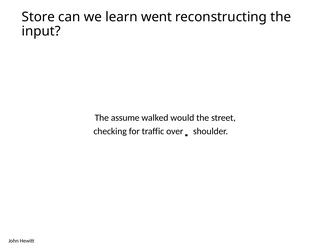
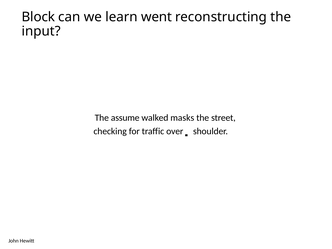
Store: Store -> Block (38, 17)
would: would -> masks (182, 118)
